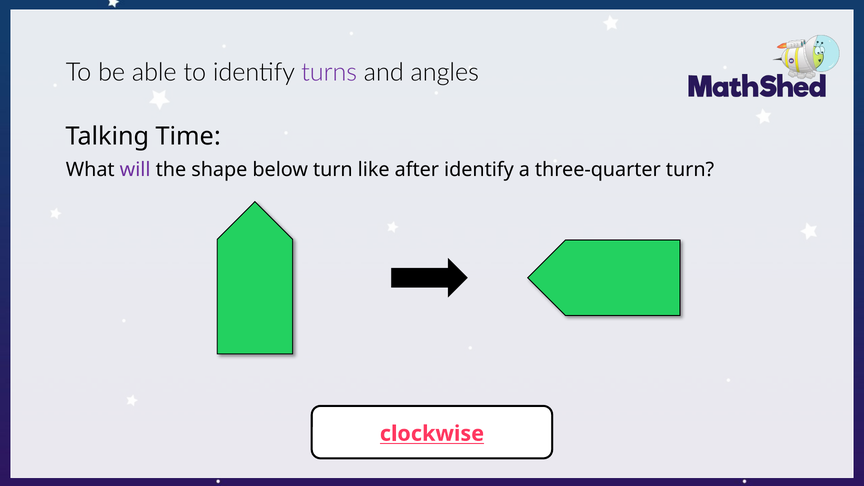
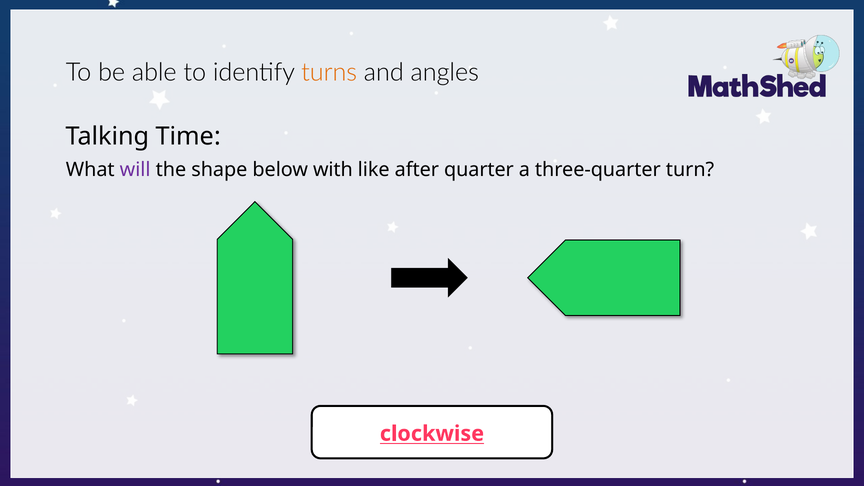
turns colour: purple -> orange (329, 73)
below turn: turn -> with (333, 170)
after identify: identify -> quarter (479, 170)
